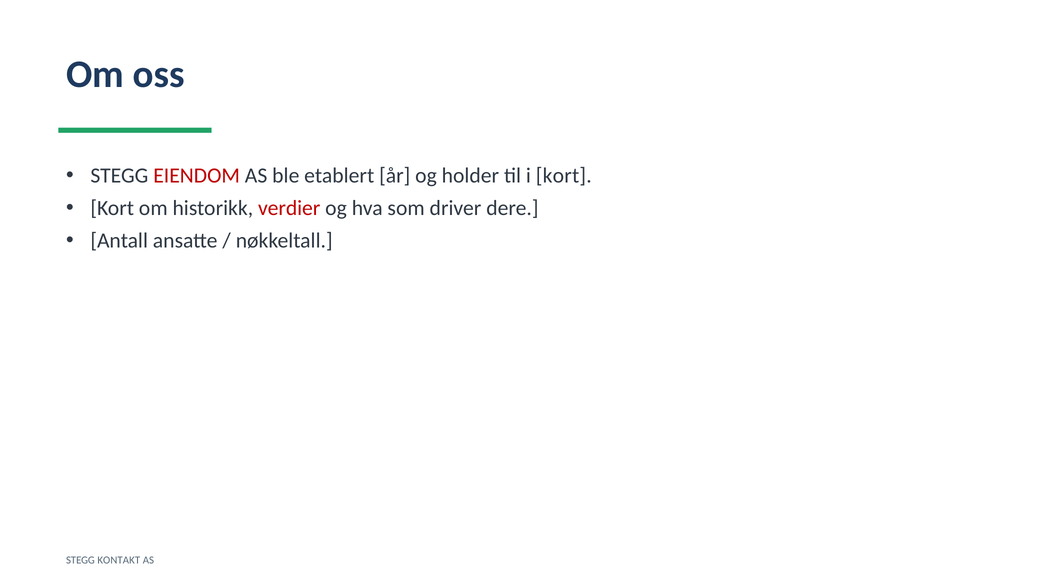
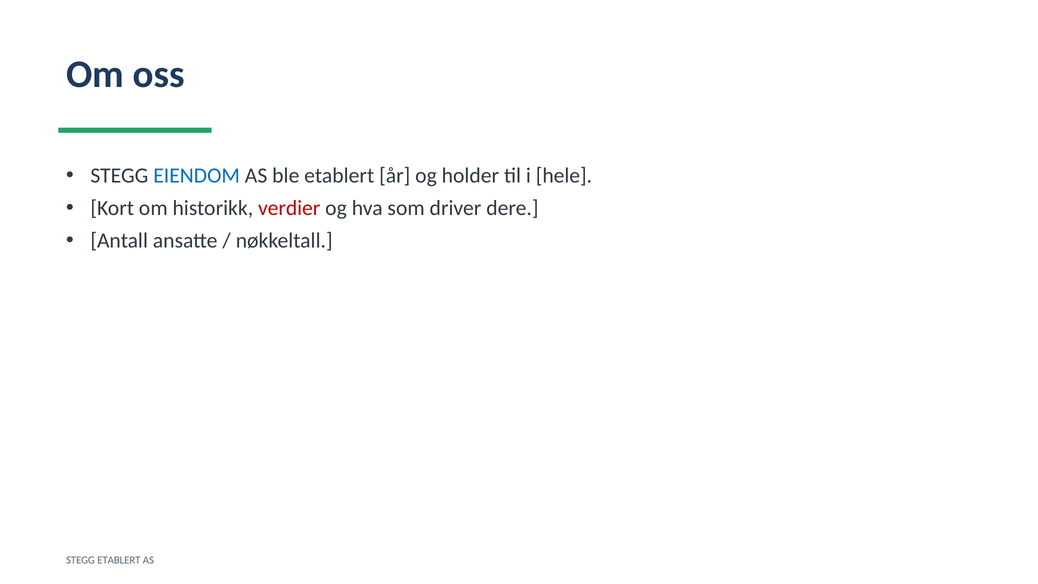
EIENDOM colour: red -> blue (197, 176)
i kort: kort -> hele (564, 176)
STEGG KONTAKT: KONTAKT -> ETABLERT (119, 560)
